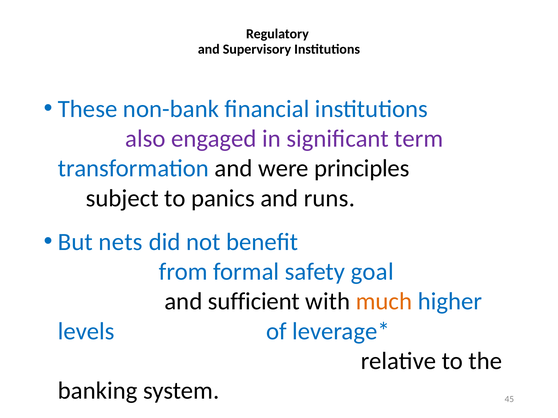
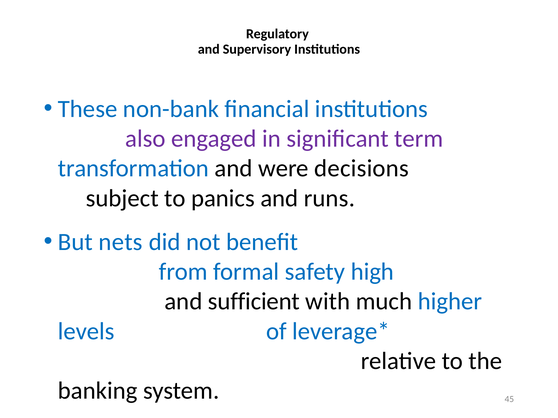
principles: principles -> decisions (362, 169)
goal: goal -> high (372, 272)
much colour: orange -> black (384, 302)
